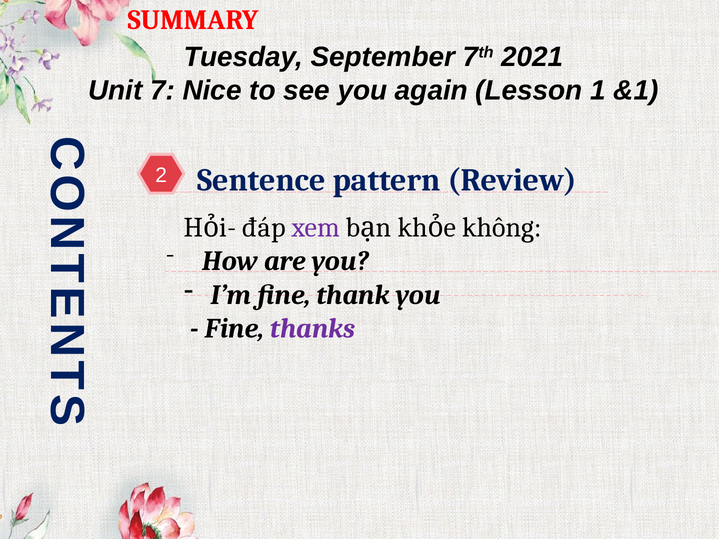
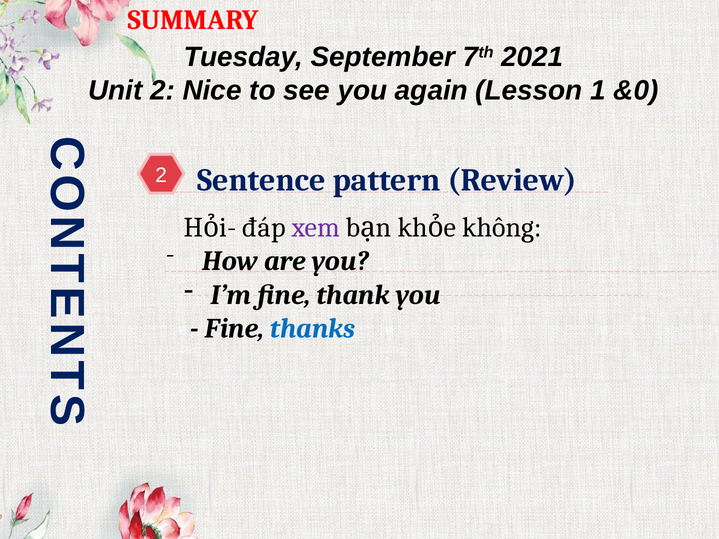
Unit 7: 7 -> 2 (162, 90)
&1: &1 -> &0 (636, 90)
thanks colour: purple -> blue (313, 329)
